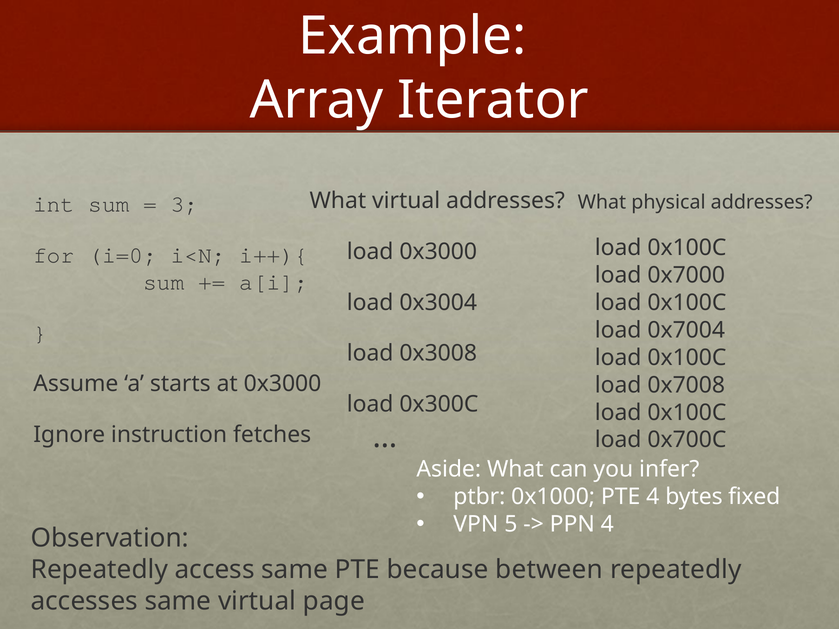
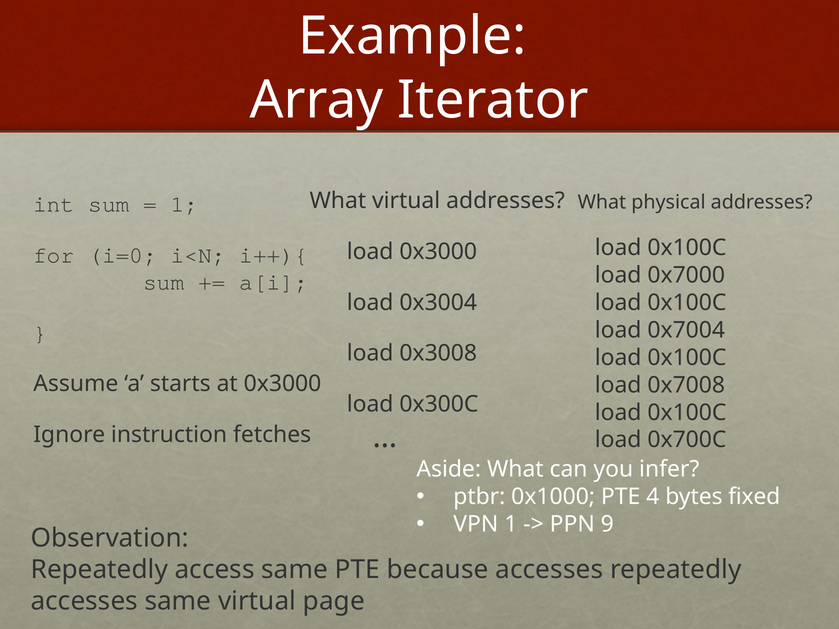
3: 3 -> 1 (184, 204)
VPN 5: 5 -> 1 (511, 525)
PPN 4: 4 -> 9 (607, 525)
because between: between -> accesses (549, 570)
